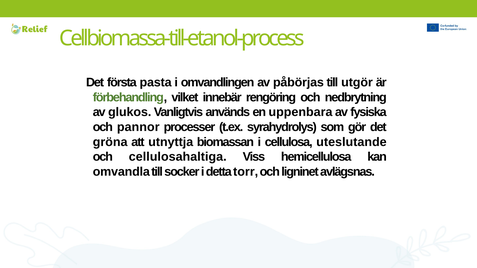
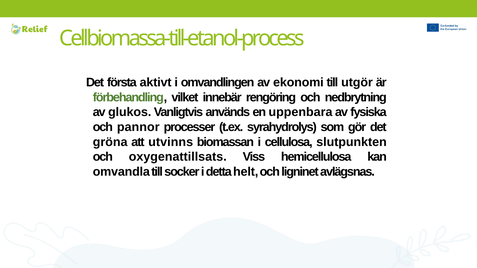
pasta: pasta -> aktivt (156, 82)
påbörjas: påbörjas -> ekonomi (298, 82)
utnyttja: utnyttja -> utvinns (171, 142)
uteslutande: uteslutande -> slutpunkten (352, 142)
cellulosahaltiga: cellulosahaltiga -> oxygenattillsats (178, 157)
torr: torr -> helt (246, 172)
